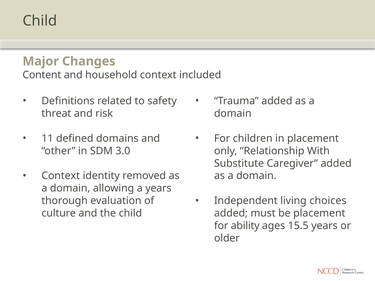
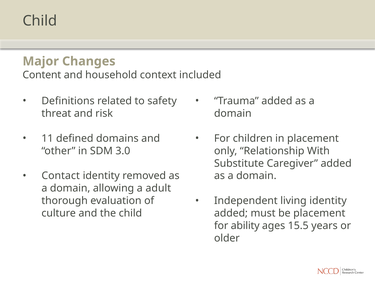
Context: Context -> Contact (61, 176)
a years: years -> adult (158, 188)
living choices: choices -> identity (328, 201)
